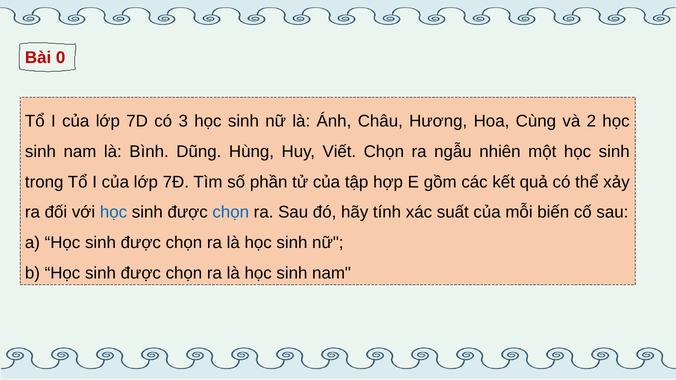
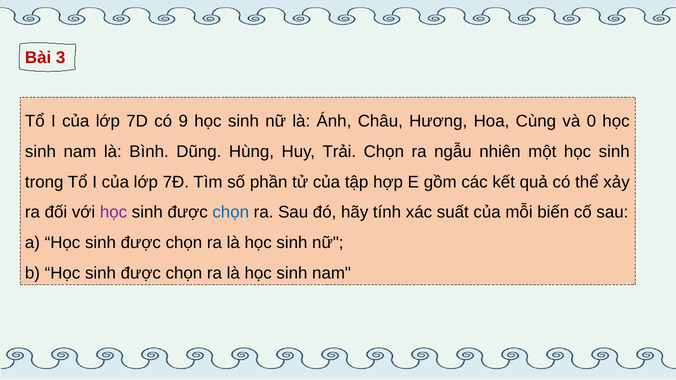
0: 0 -> 3 (61, 58)
3: 3 -> 9 (183, 121)
2: 2 -> 0 (591, 121)
Viết: Viết -> Trải (339, 152)
học colour: blue -> purple (114, 213)
